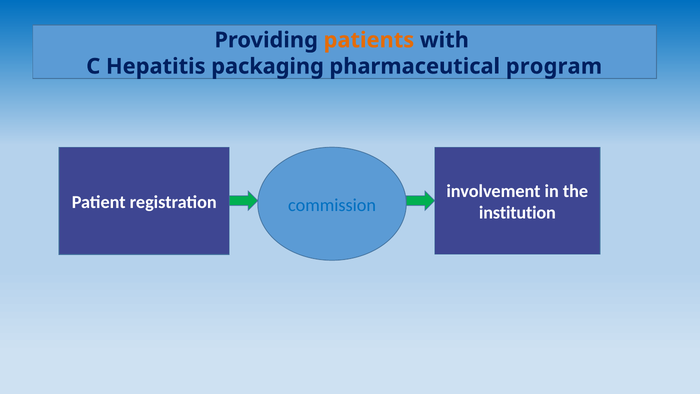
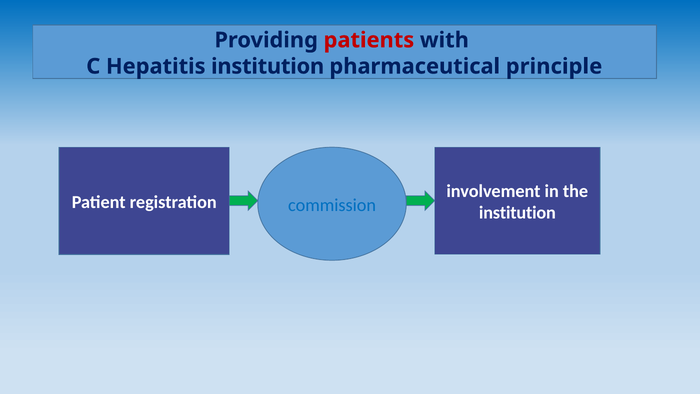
patients colour: orange -> red (369, 40)
Hepatitis packaging: packaging -> institution (268, 66)
program: program -> principle (554, 66)
